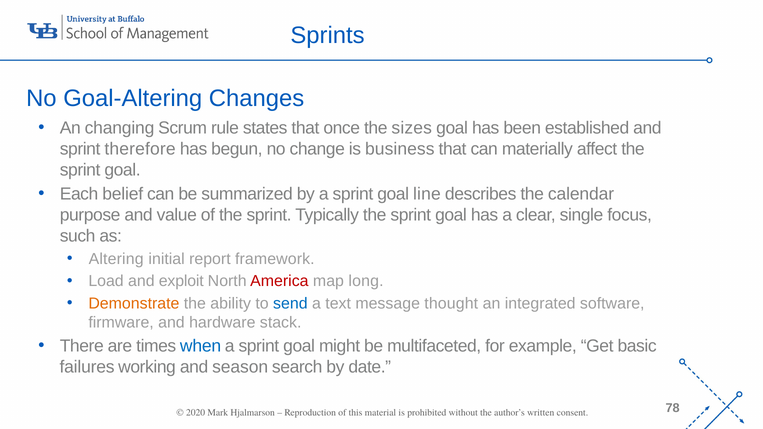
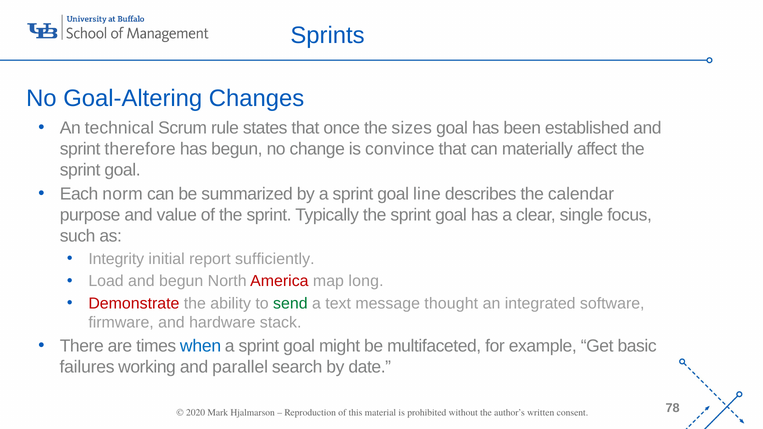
changing: changing -> technical (119, 128)
business: business -> convince (400, 149)
belief: belief -> norm (123, 194)
Altering: Altering -> Integrity (116, 259)
framework: framework -> sufficiently (275, 259)
and exploit: exploit -> begun (181, 281)
Demonstrate colour: orange -> red (134, 304)
send colour: blue -> green (290, 304)
season: season -> parallel (240, 367)
